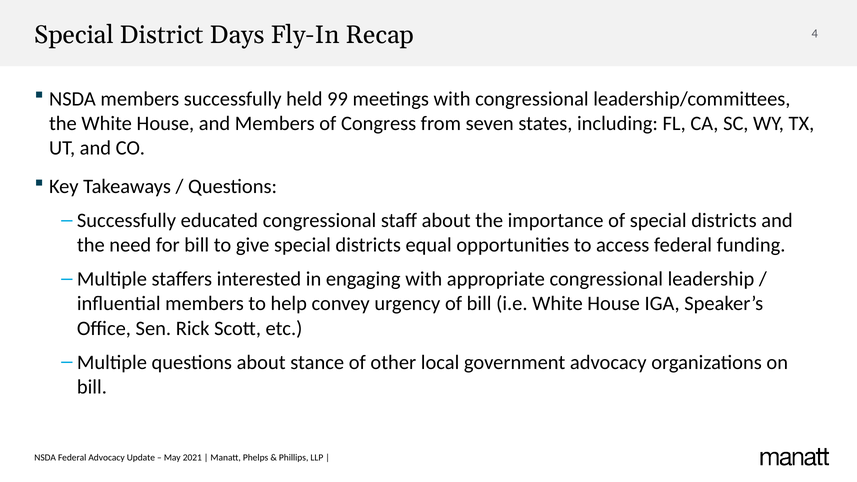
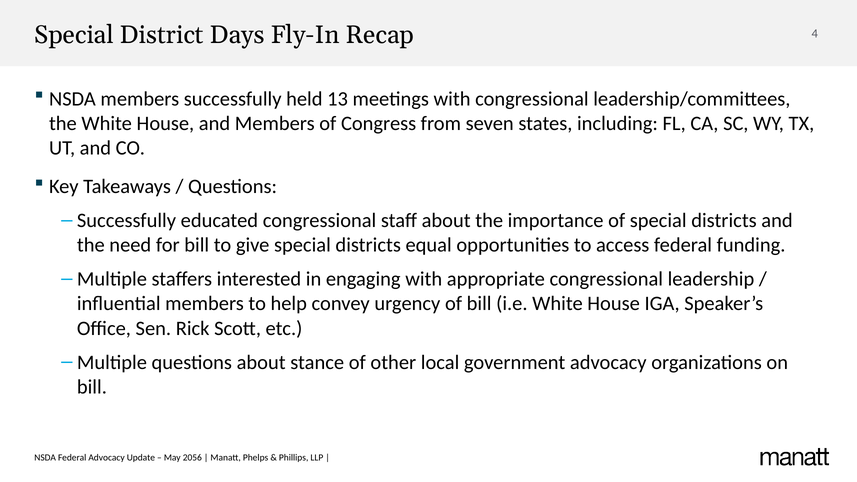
99: 99 -> 13 (338, 99)
2021: 2021 -> 2056 (192, 458)
